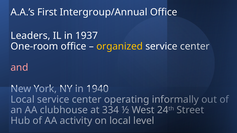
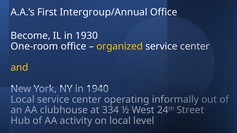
Leaders: Leaders -> Become (31, 36)
1937: 1937 -> 1930 (87, 36)
and colour: pink -> yellow (19, 68)
